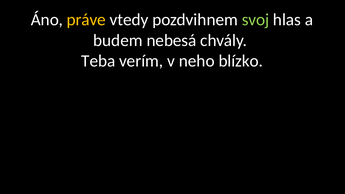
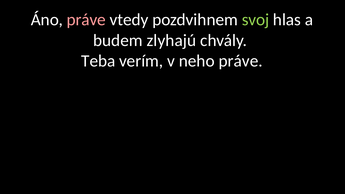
práve colour: yellow -> pink (86, 20)
nebesá: nebesá -> zlyhajú (171, 40)
neho blízko: blízko -> práve (241, 61)
